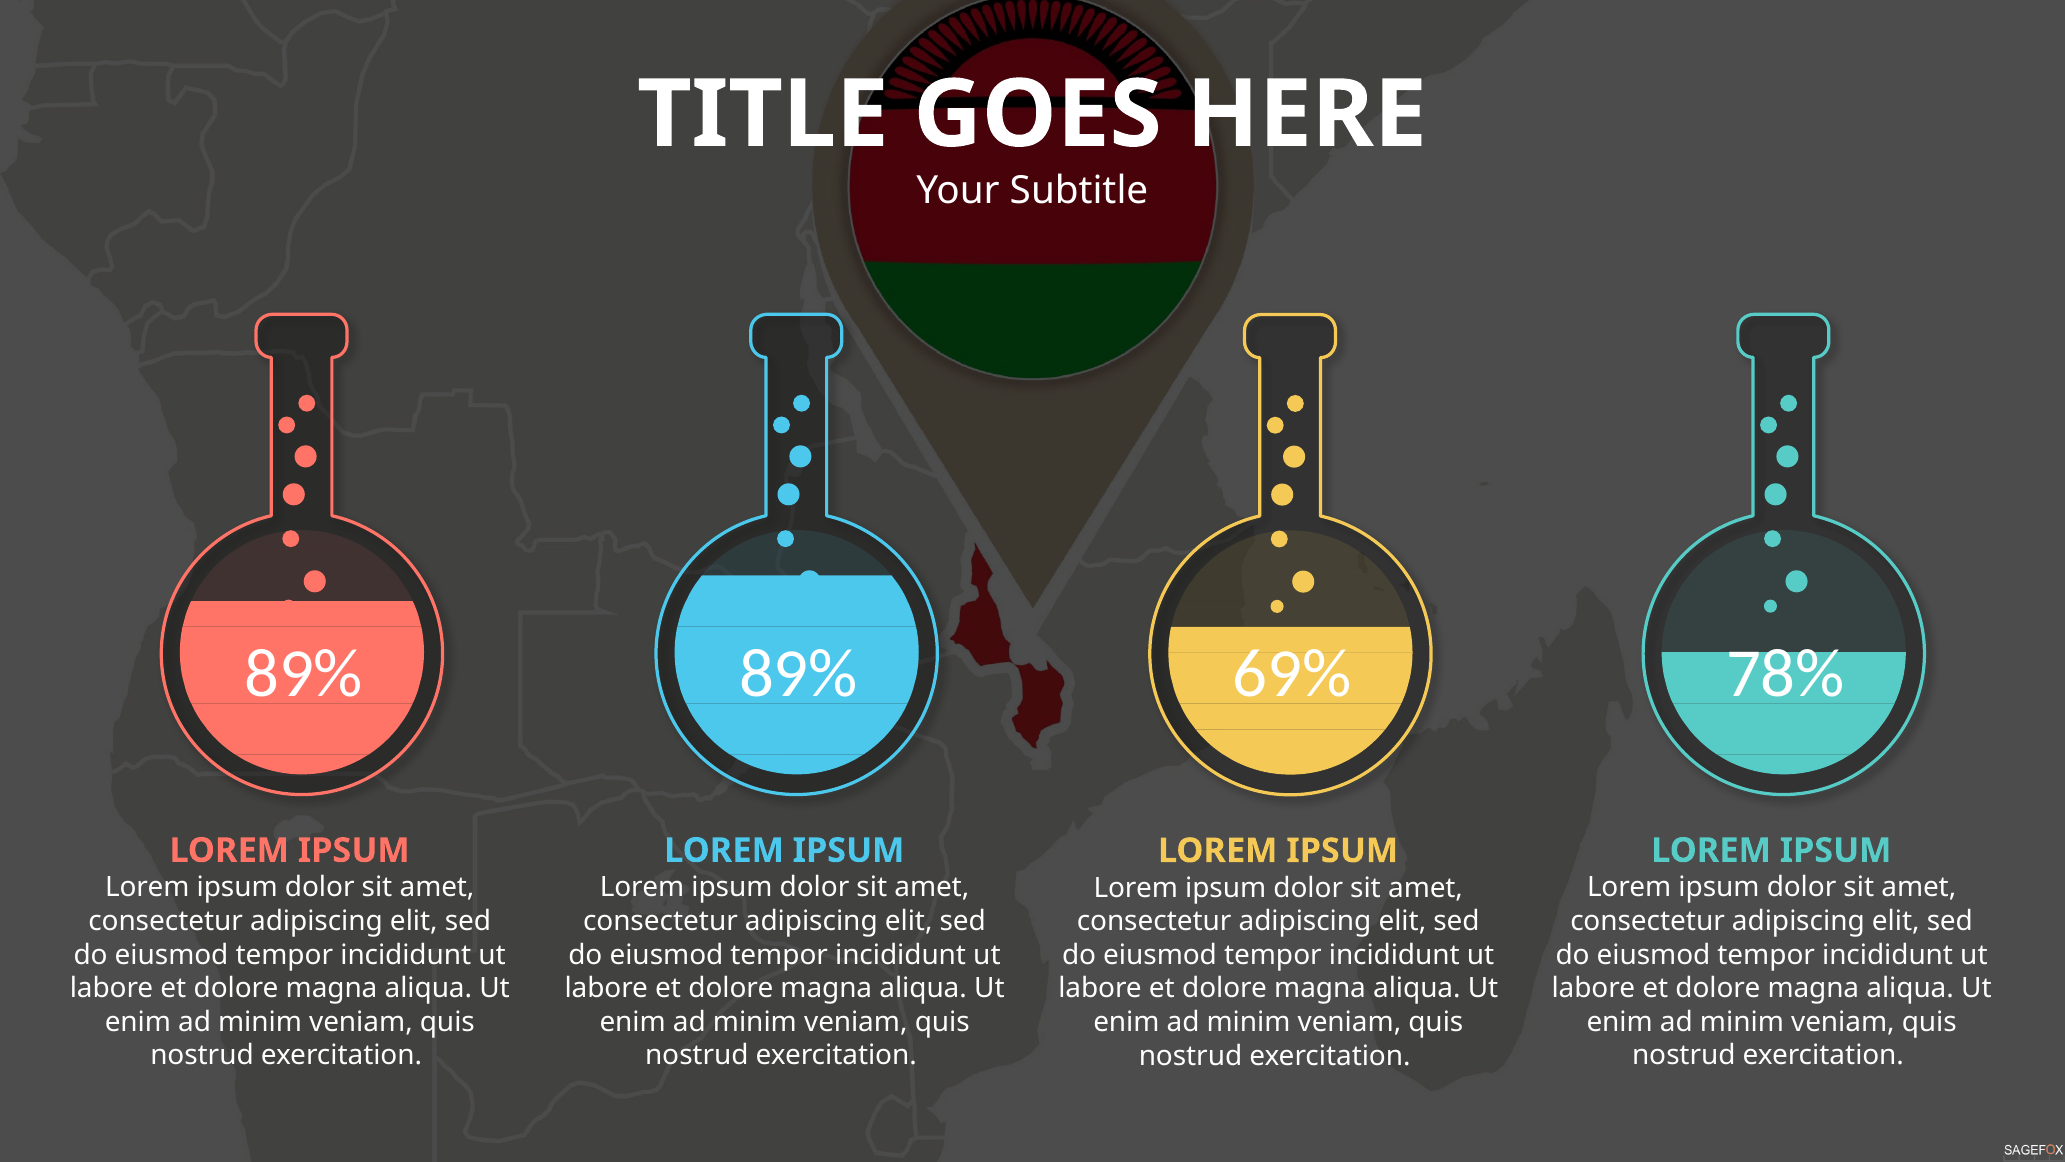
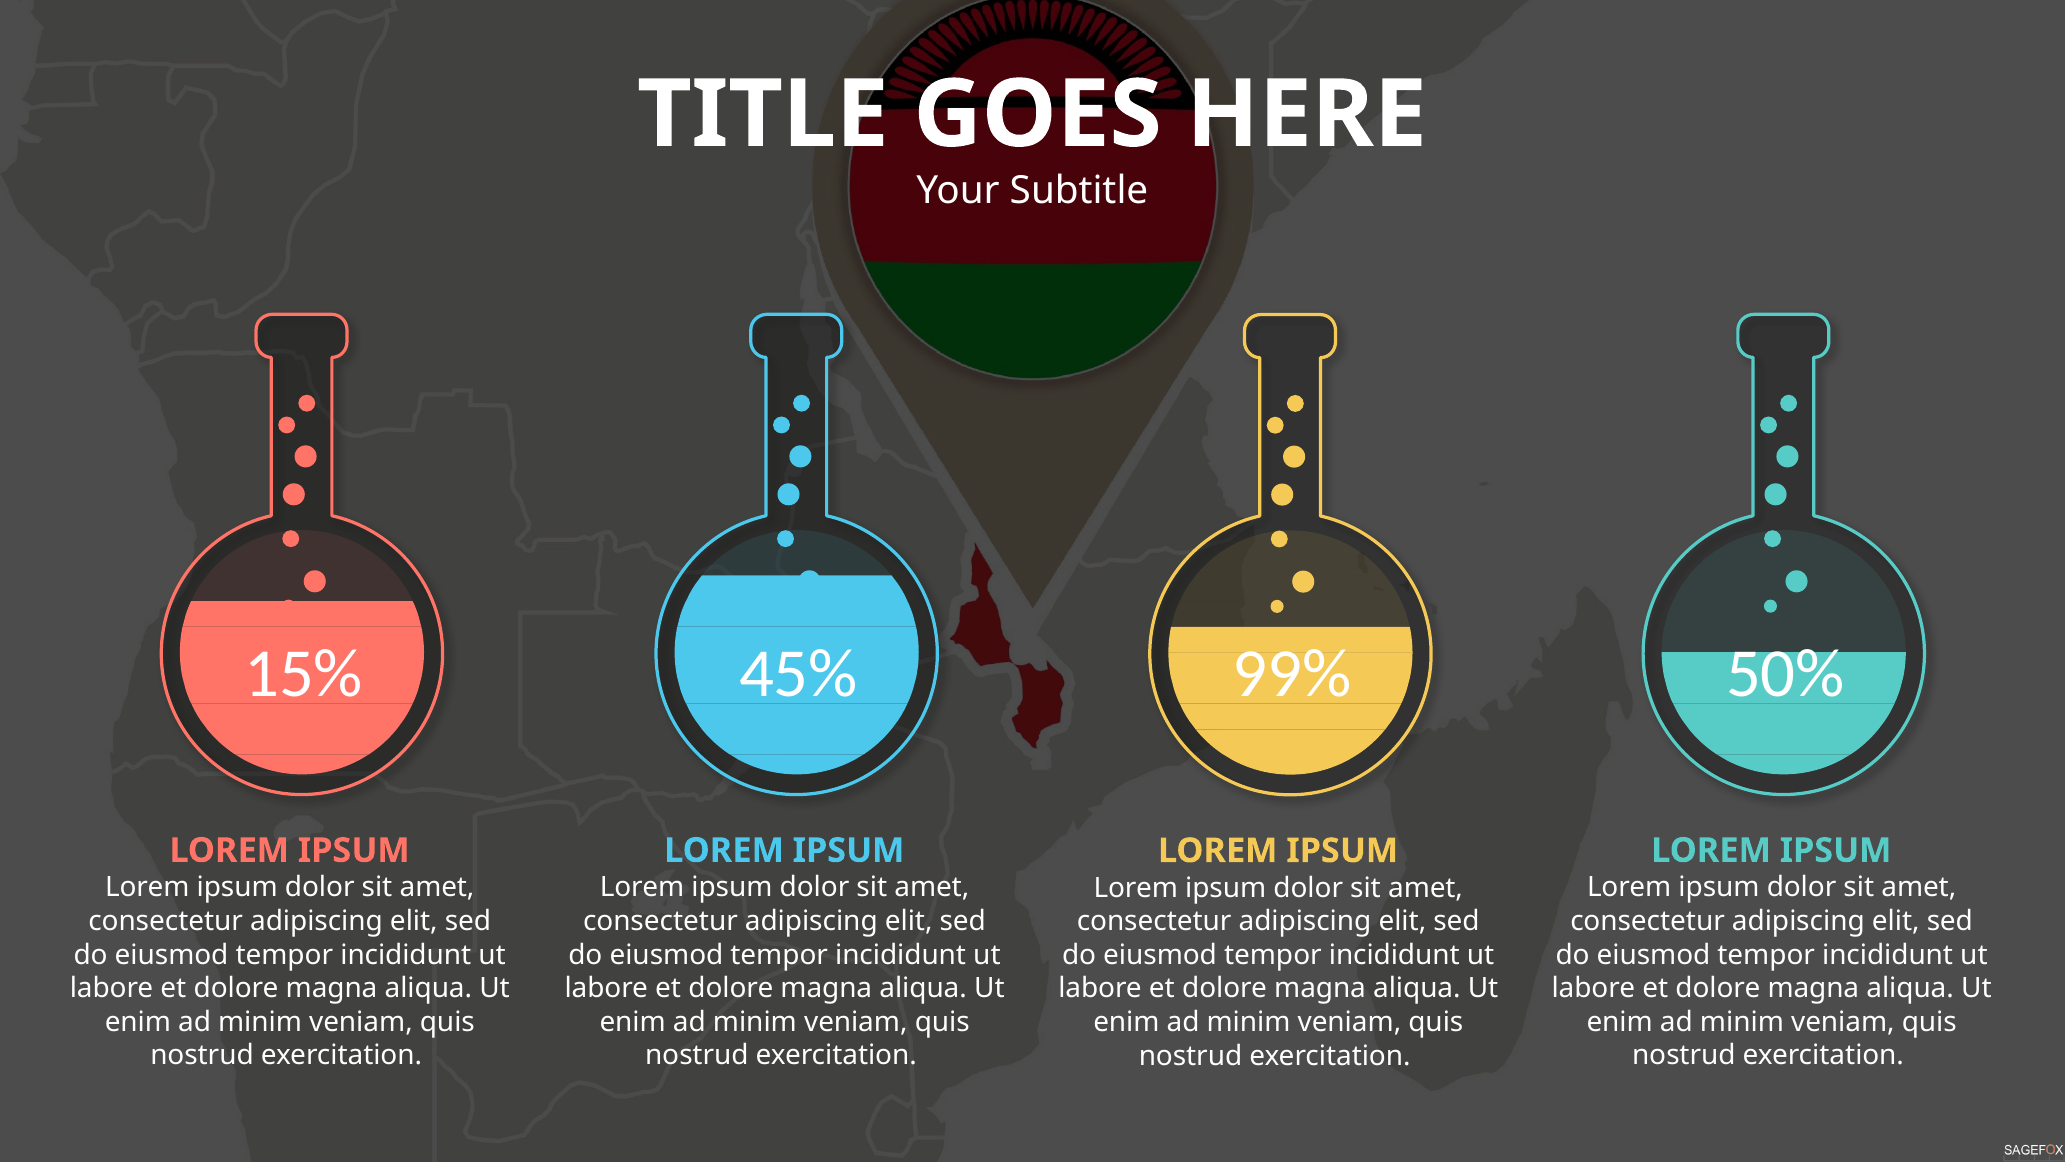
89%: 89% -> 15% (304, 673)
89%: 89% -> 45% (798, 673)
78%: 78% -> 50% (1785, 673)
69%: 69% -> 99% (1292, 674)
